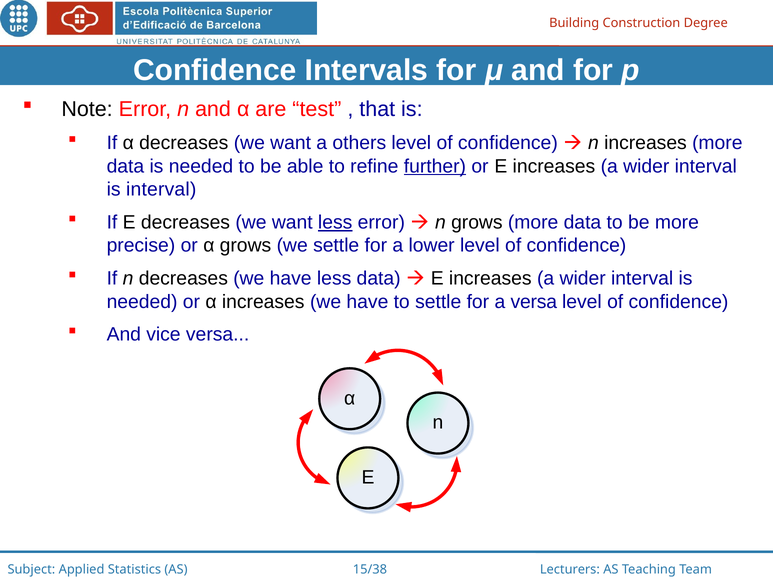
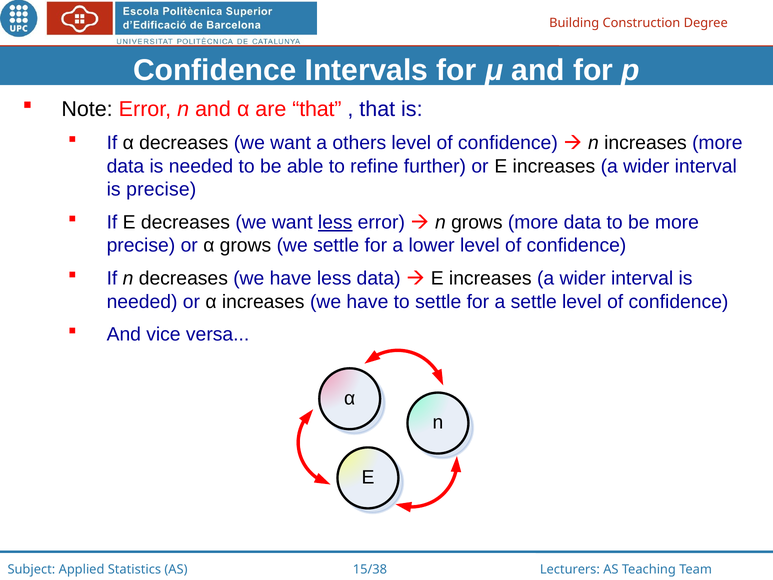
are test: test -> that (317, 109)
further underline: present -> none (435, 166)
is interval: interval -> precise (161, 189)
a versa: versa -> settle (534, 302)
